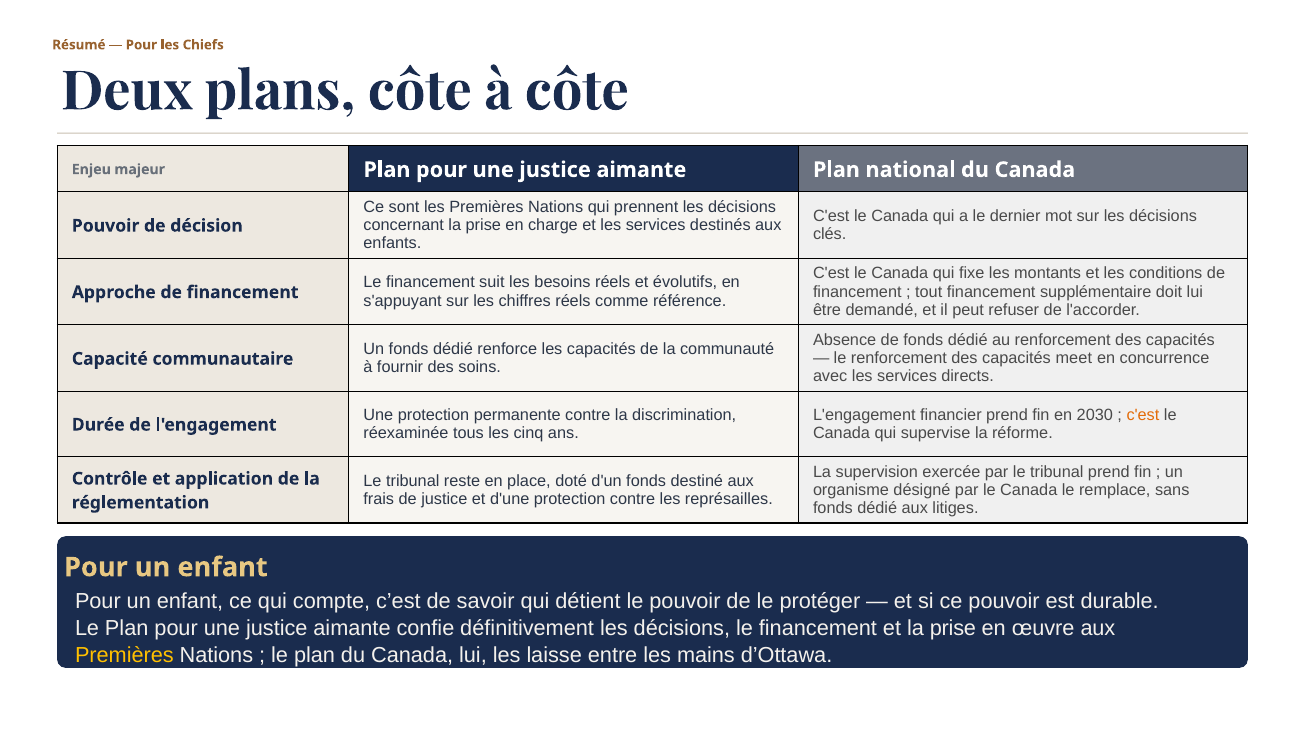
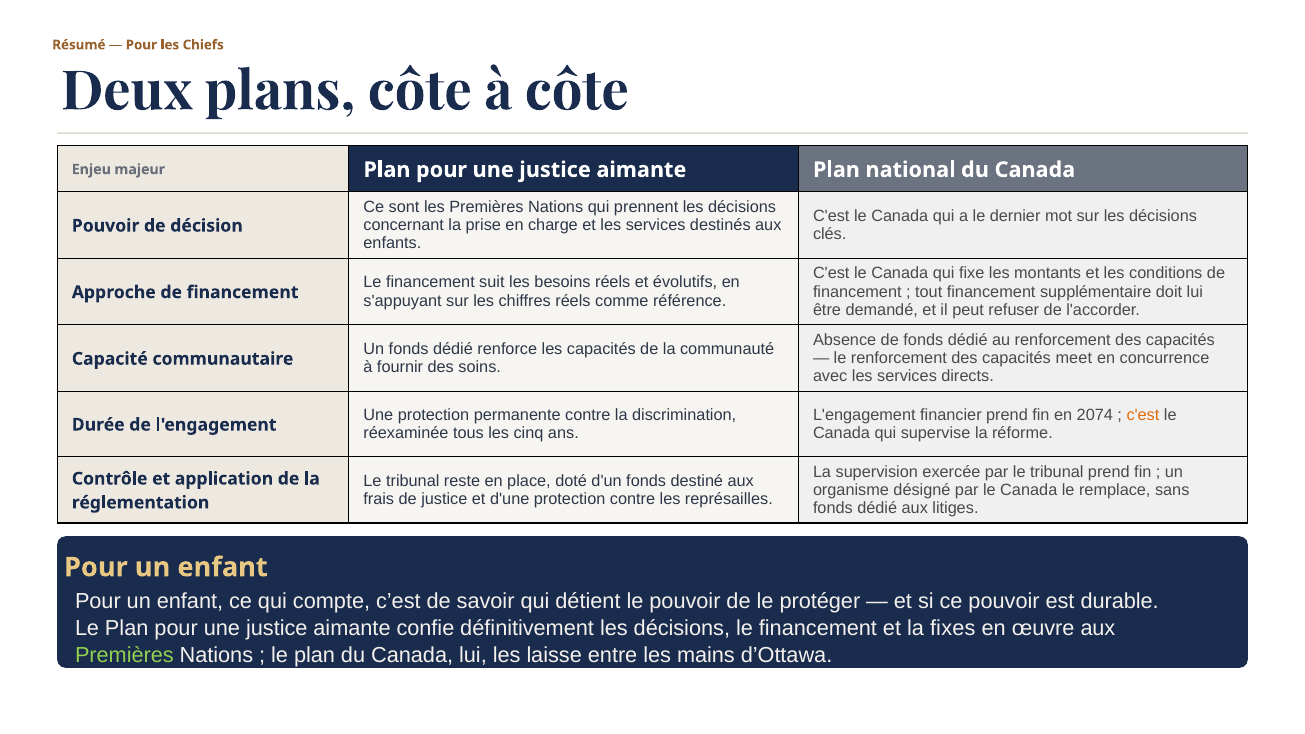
2030: 2030 -> 2074 (1095, 415)
et la prise: prise -> fixes (953, 628)
Premières colour: yellow -> light green (124, 656)
